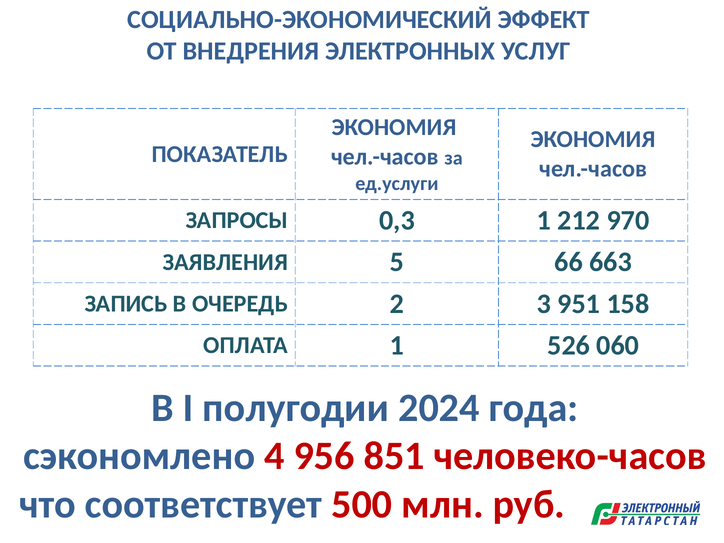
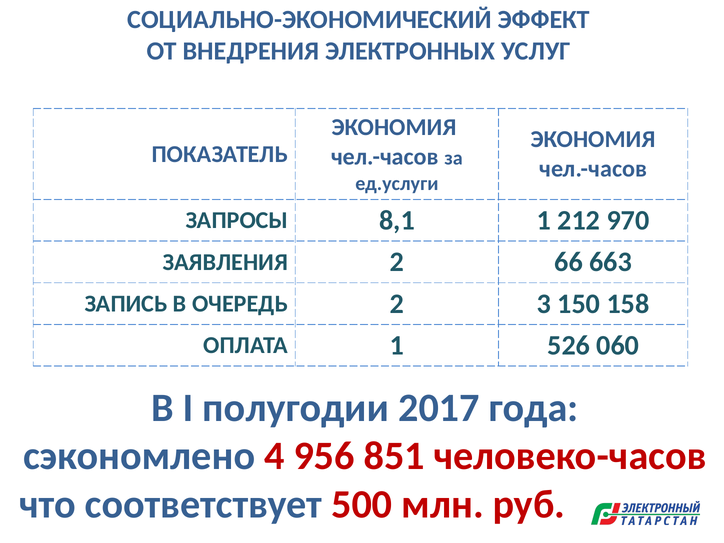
0,3: 0,3 -> 8,1 (397, 221)
ЗАЯВЛЕНИЯ 5: 5 -> 2 (397, 262)
951: 951 -> 150 (579, 304)
2024: 2024 -> 2017 (439, 408)
